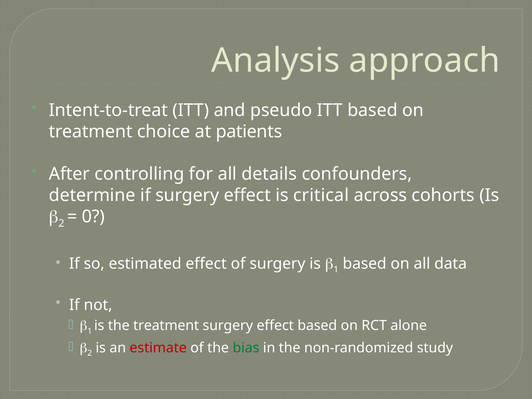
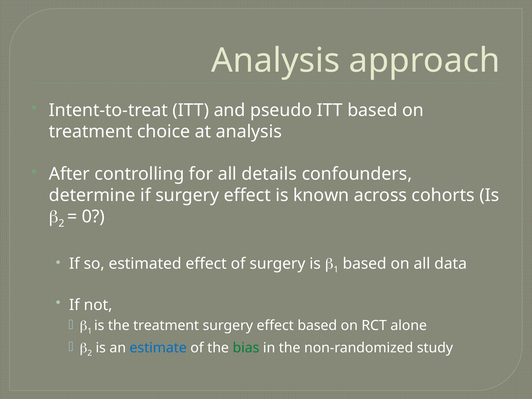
at patients: patients -> analysis (249, 132)
critical: critical -> known (321, 195)
estimate colour: red -> blue (158, 348)
